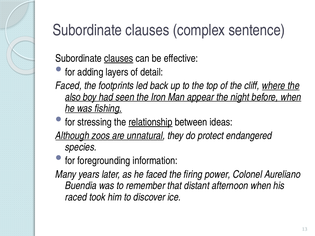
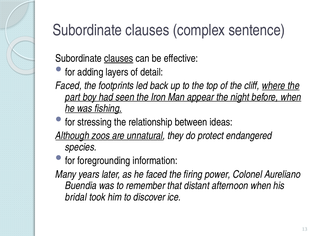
also: also -> part (73, 97)
relationship underline: present -> none (150, 122)
raced: raced -> bridal (76, 197)
